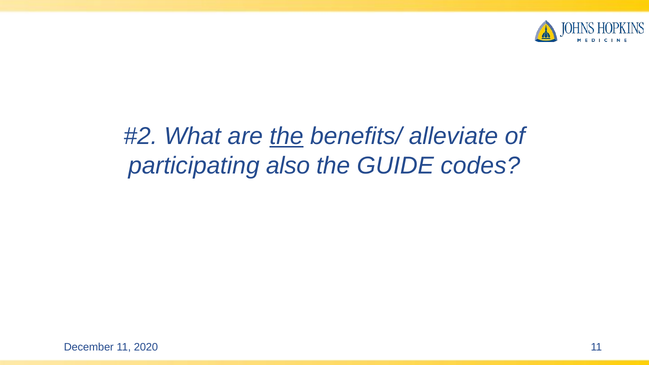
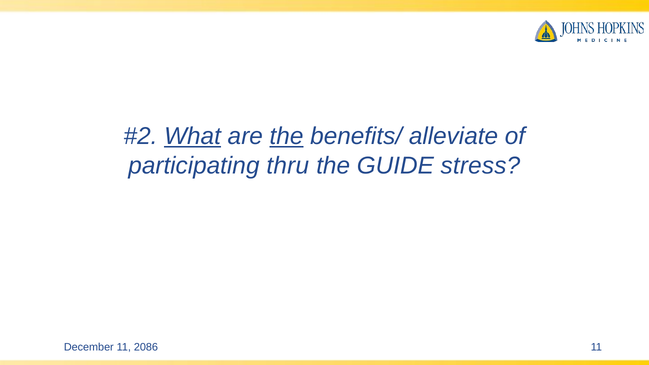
What underline: none -> present (193, 136)
also: also -> thru (288, 166)
codes: codes -> stress (480, 166)
2020: 2020 -> 2086 (146, 347)
